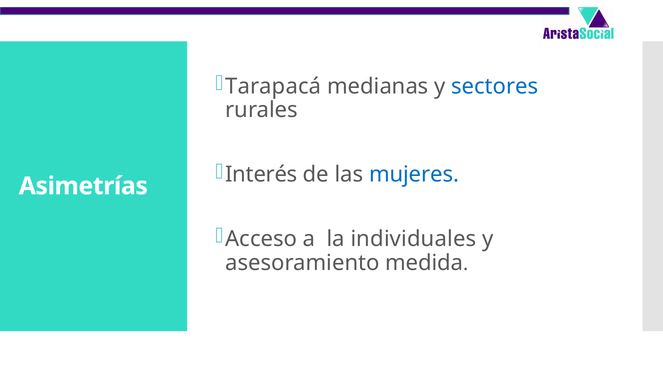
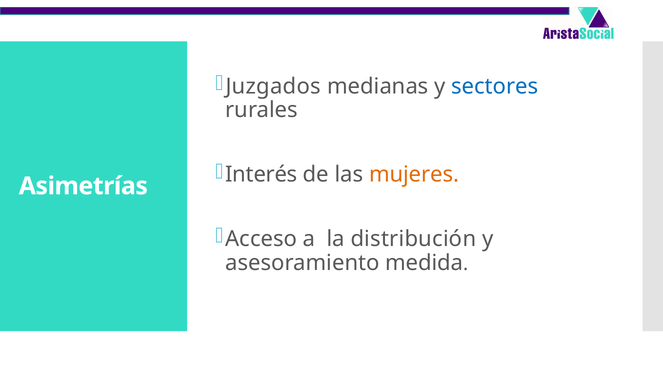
Tarapacá: Tarapacá -> Juzgados (273, 86)
mujeres colour: blue -> orange (414, 174)
individuales: individuales -> distribución (413, 239)
